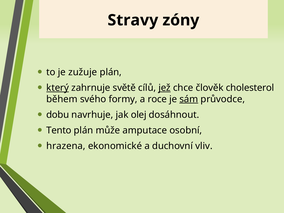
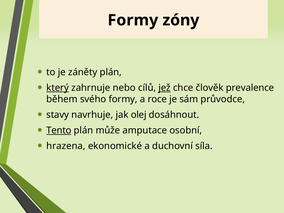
Stravy: Stravy -> Formy (133, 20)
zužuje: zužuje -> záněty (83, 72)
světě: světě -> nebo (124, 88)
cholesterol: cholesterol -> prevalence (250, 88)
sám underline: present -> none (189, 99)
dobu: dobu -> stavy (58, 115)
Tento underline: none -> present (59, 130)
vliv: vliv -> síla (204, 146)
